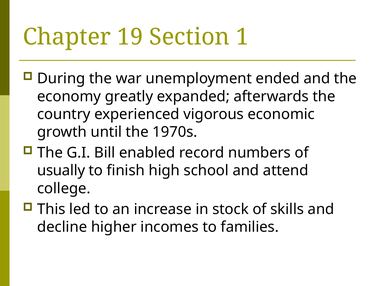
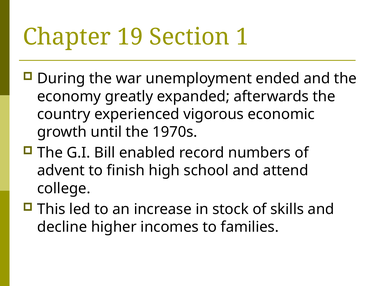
usually: usually -> advent (61, 170)
